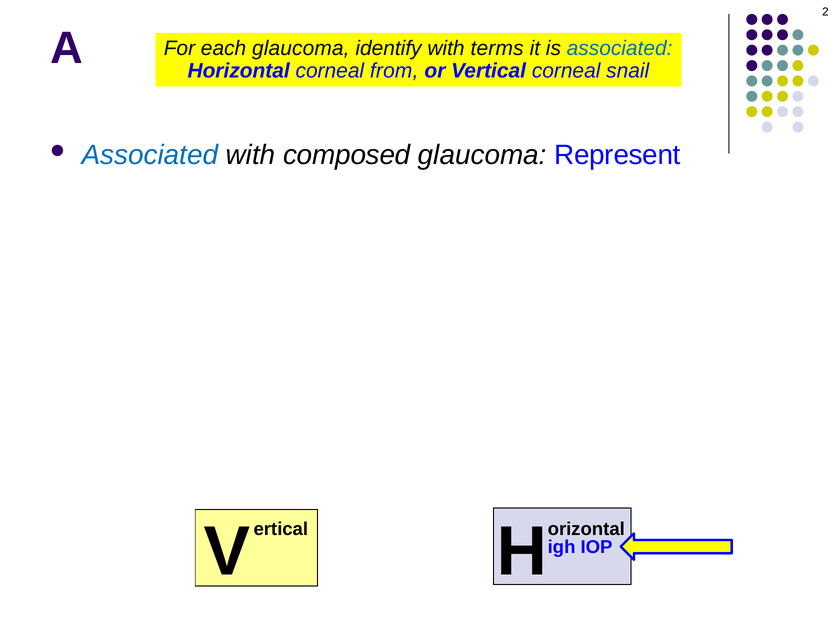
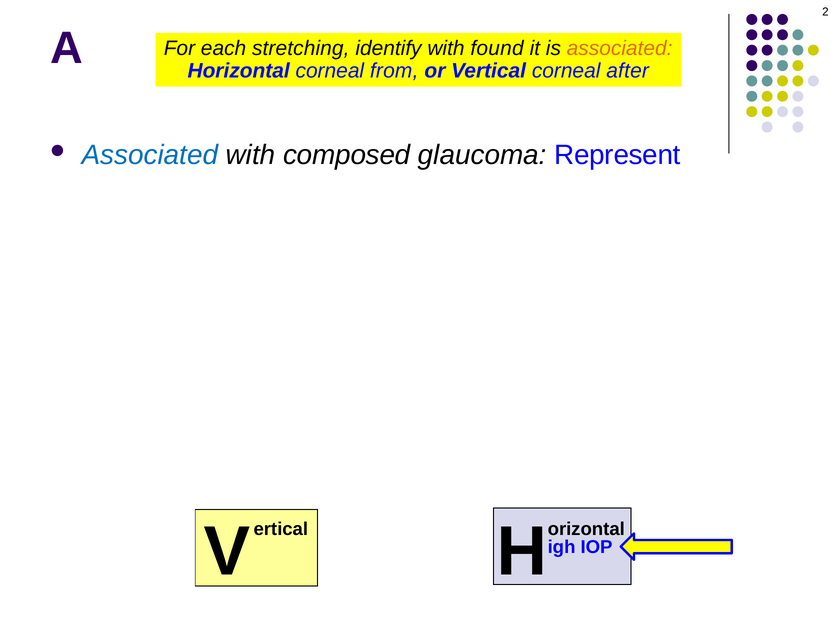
each glaucoma: glaucoma -> stretching (301, 48)
terms: terms -> found (497, 48)
associated colour: blue -> orange (620, 48)
snail: snail -> after (628, 71)
